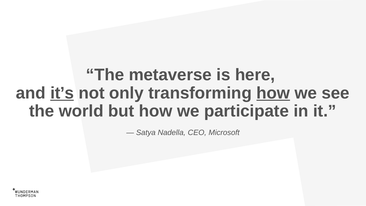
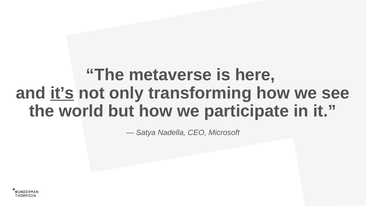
how underline: present -> none (273, 93)
